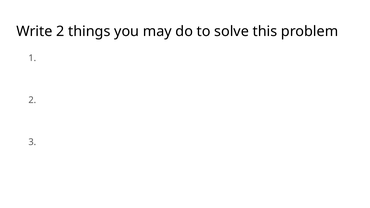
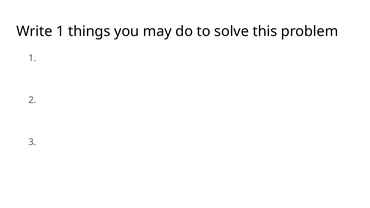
Write 2: 2 -> 1 (60, 31)
